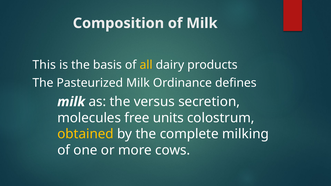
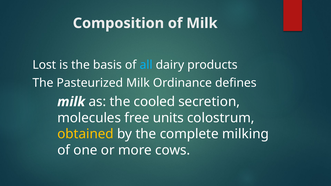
This: This -> Lost (44, 65)
all colour: yellow -> light blue (146, 65)
versus: versus -> cooled (154, 102)
